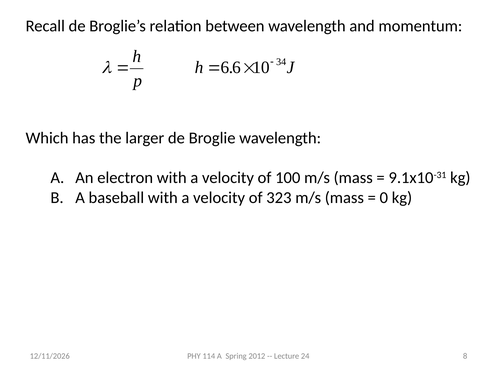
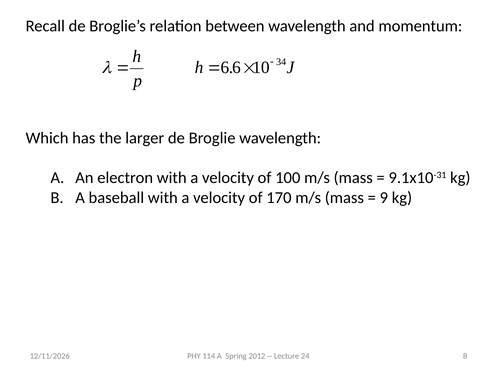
323: 323 -> 170 (279, 197)
0: 0 -> 9 (384, 197)
